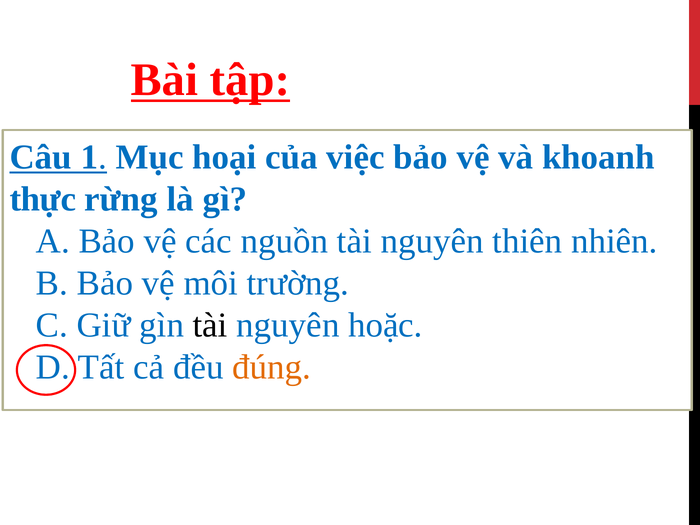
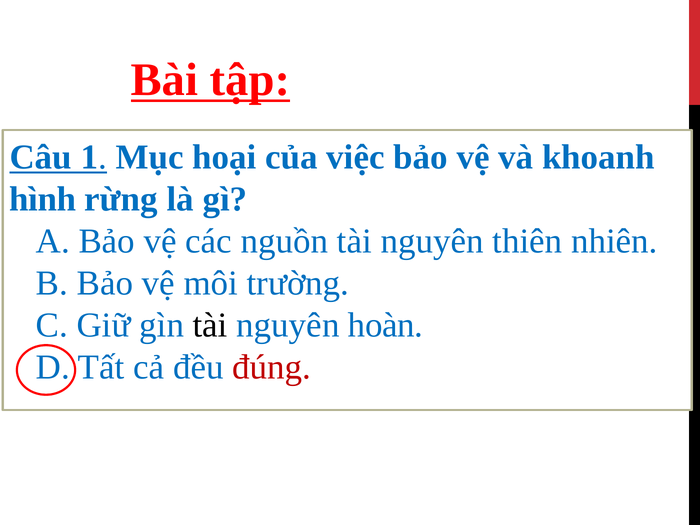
thực: thực -> hình (43, 199)
hoặc: hoặc -> hoàn (386, 325)
đúng colour: orange -> red (272, 367)
